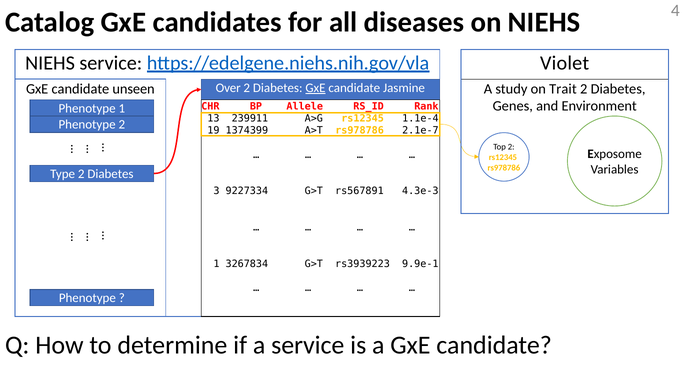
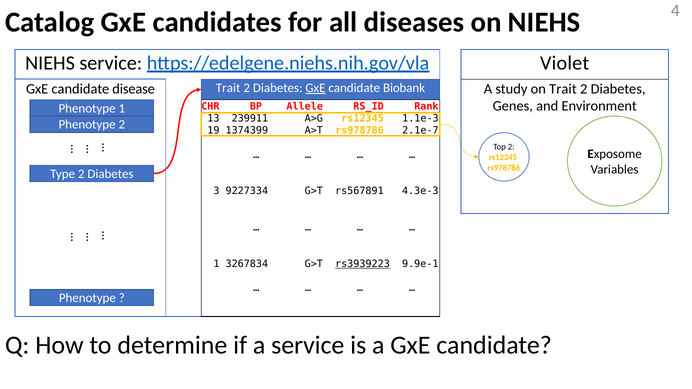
Over: Over -> Trait (228, 88)
Jasmine: Jasmine -> Biobank (404, 88)
unseen: unseen -> disease (134, 89)
1.1e-4: 1.1e-4 -> 1.1e-3 (420, 119)
rs3939223 underline: none -> present (362, 264)
